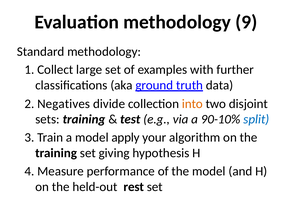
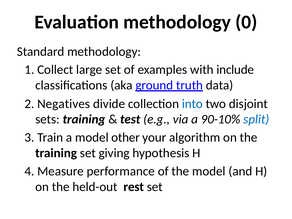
9: 9 -> 0 (246, 22)
further: further -> include (235, 70)
into colour: orange -> blue (192, 104)
apply: apply -> other (126, 137)
